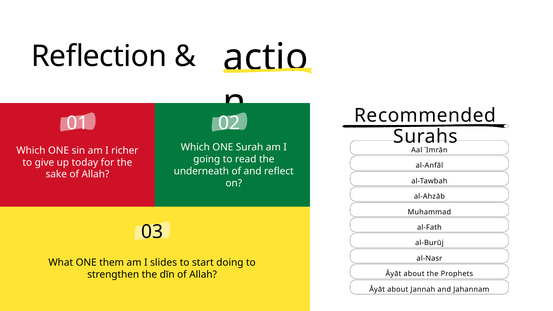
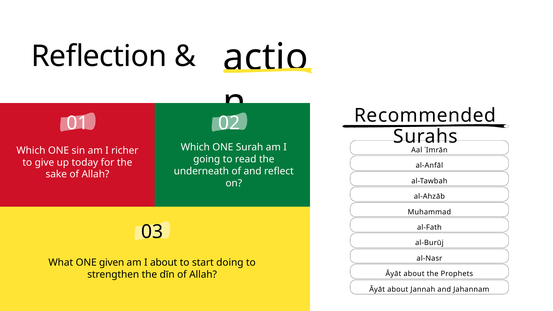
them: them -> given (112, 263)
I slides: slides -> about (164, 263)
